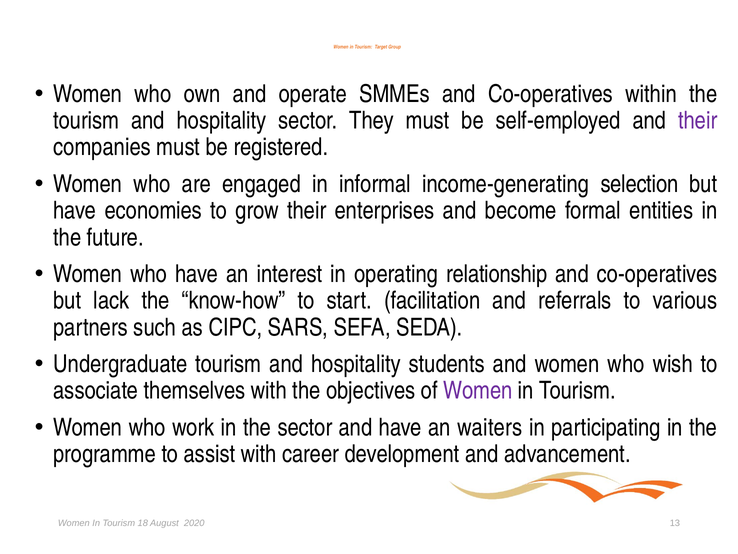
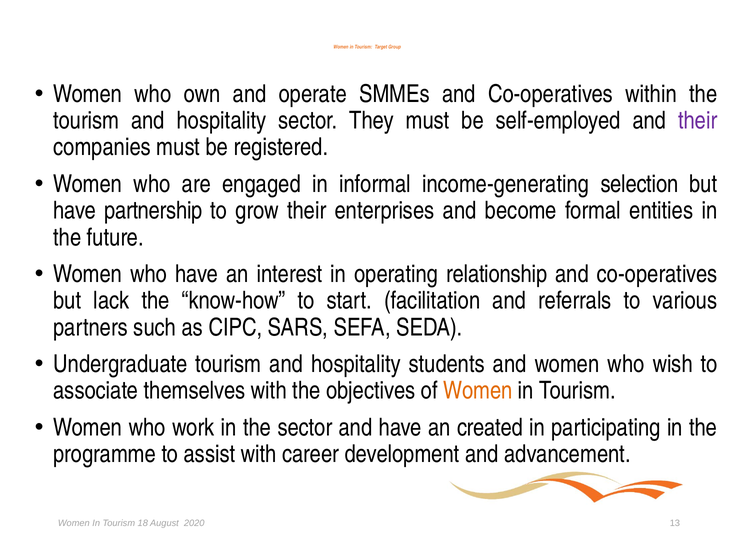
economies: economies -> partnership (153, 211)
Women colour: purple -> orange (478, 390)
waiters: waiters -> created (490, 427)
